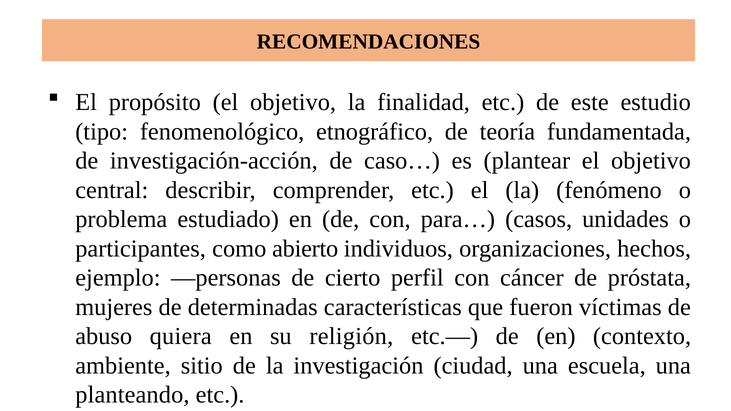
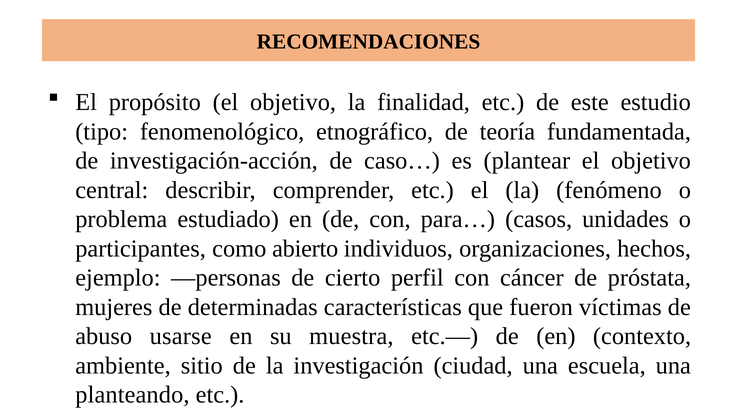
quiera: quiera -> usarse (181, 336)
religión: religión -> muestra (351, 336)
